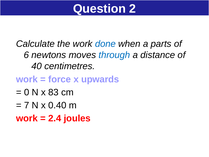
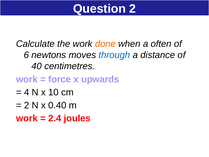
done colour: blue -> orange (105, 44)
parts: parts -> often (161, 44)
0: 0 -> 4 (27, 92)
83: 83 -> 10 (53, 92)
7: 7 -> 2 (27, 105)
